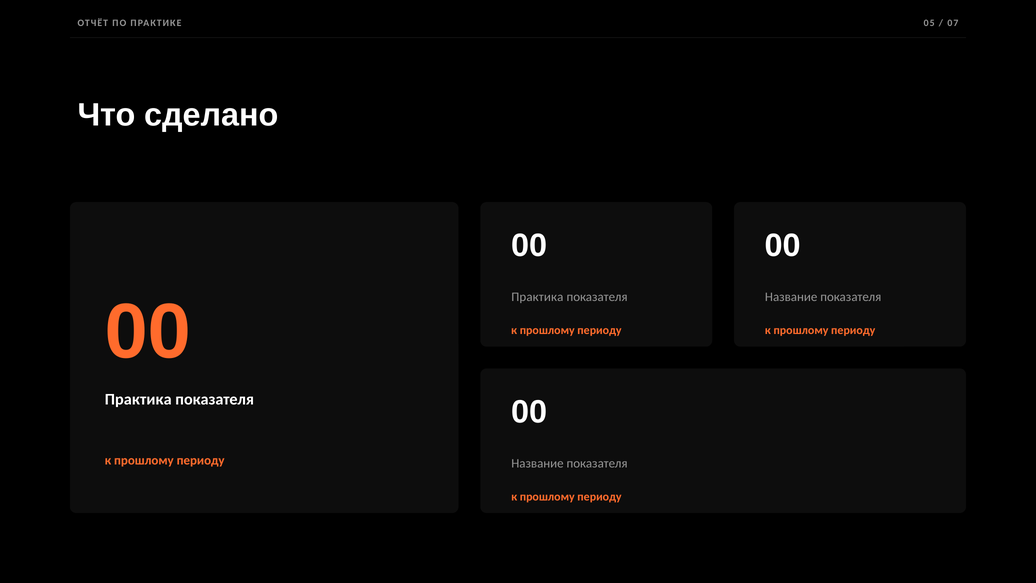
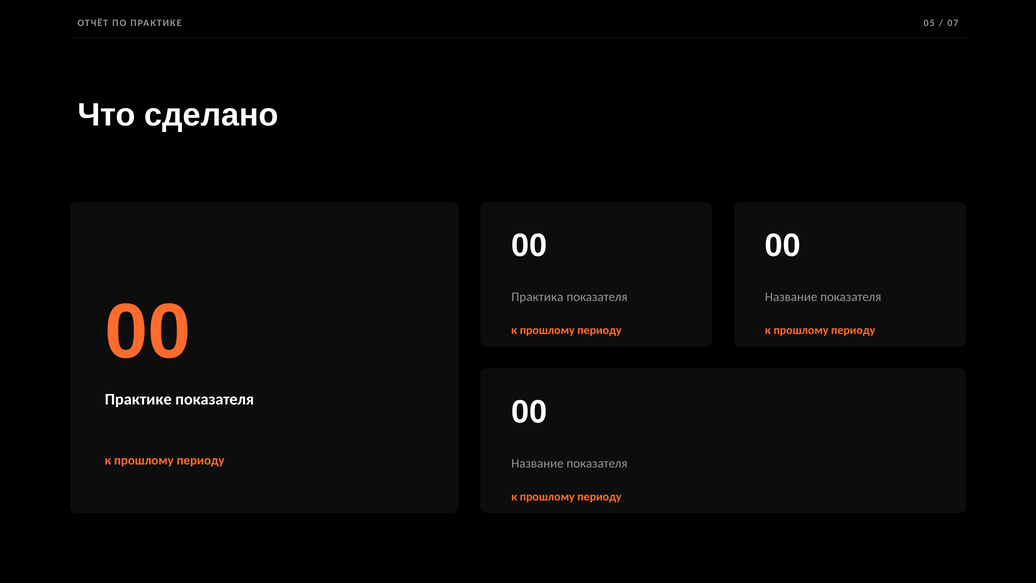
Практика: Практика -> Практике (138, 399)
